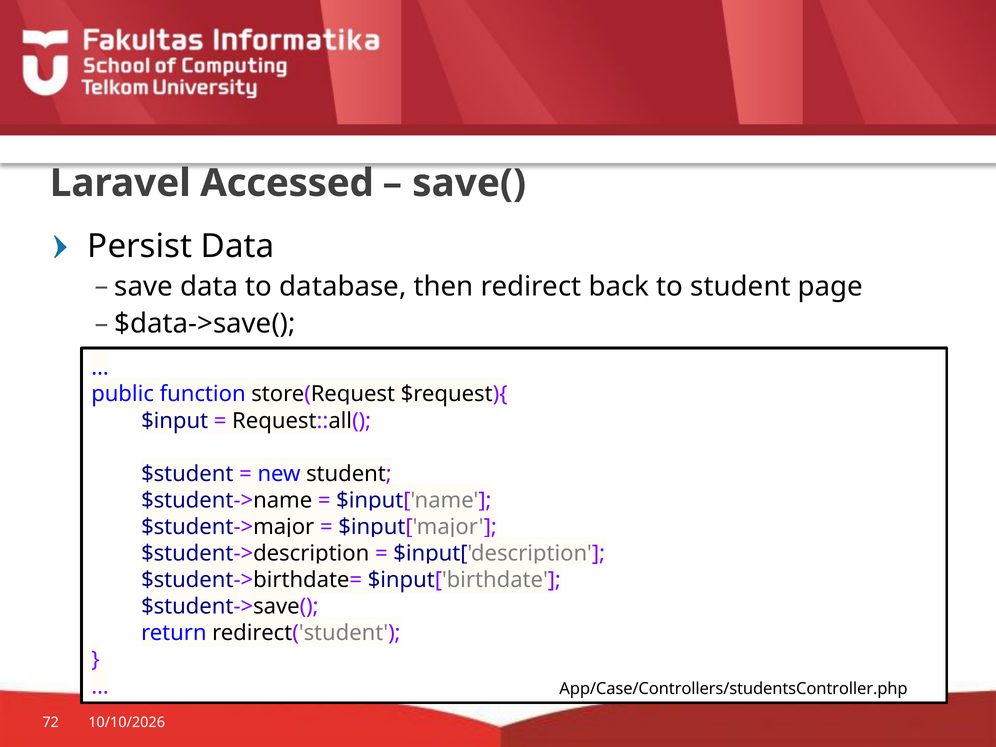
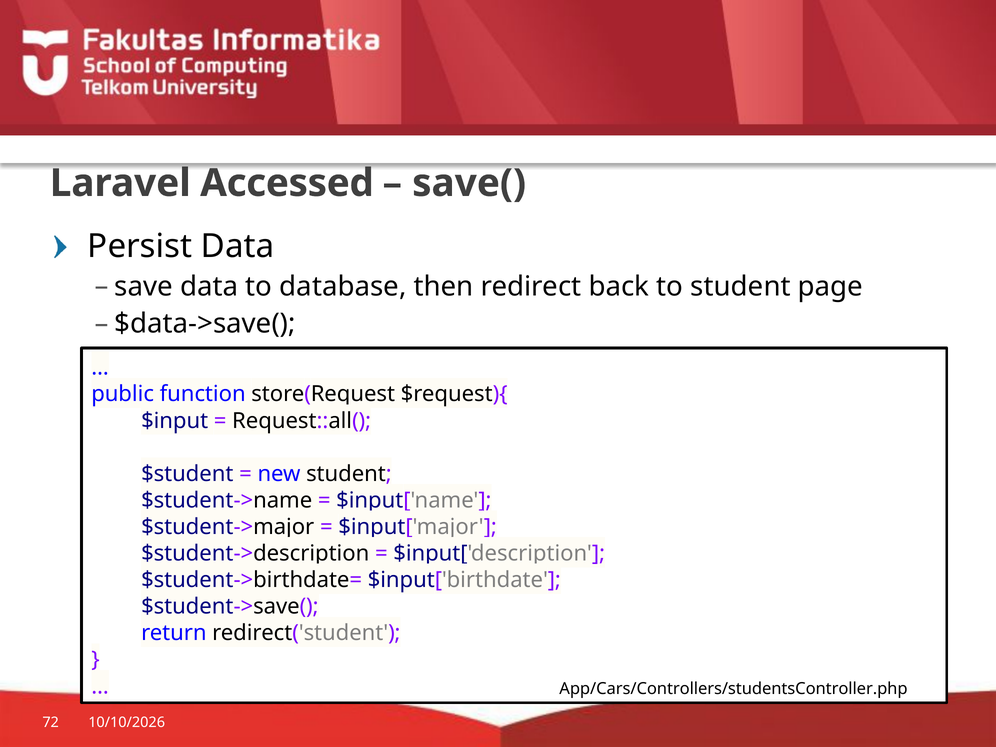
App/Case/Controllers/studentsController.php: App/Case/Controllers/studentsController.php -> App/Cars/Controllers/studentsController.php (733, 689)
